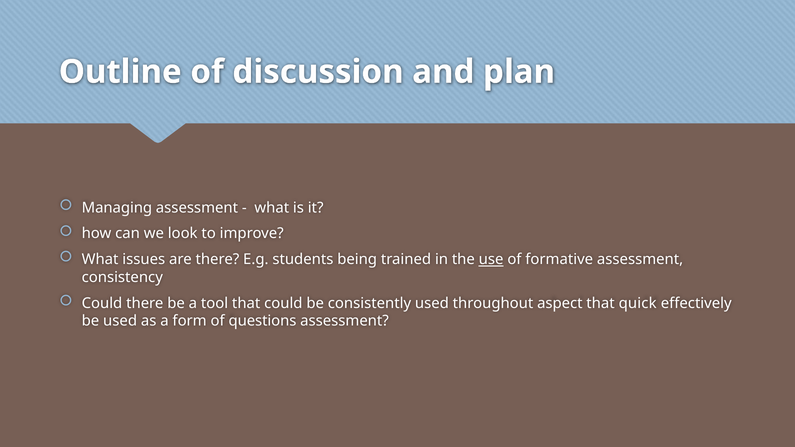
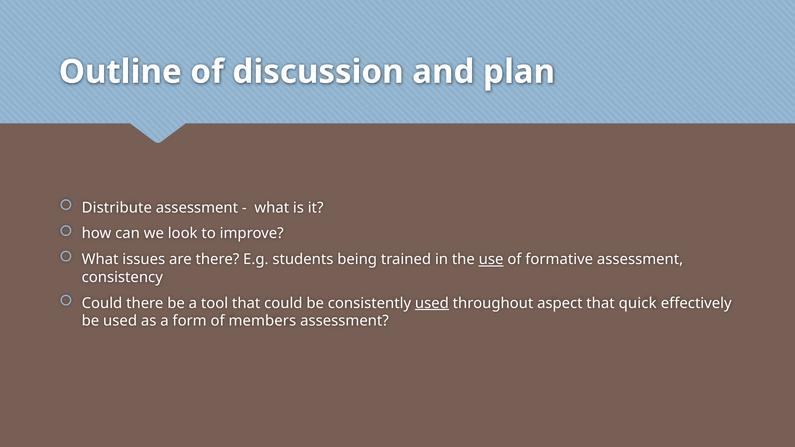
Managing: Managing -> Distribute (117, 208)
used underline: none -> present (432, 303)
questions: questions -> members (262, 321)
